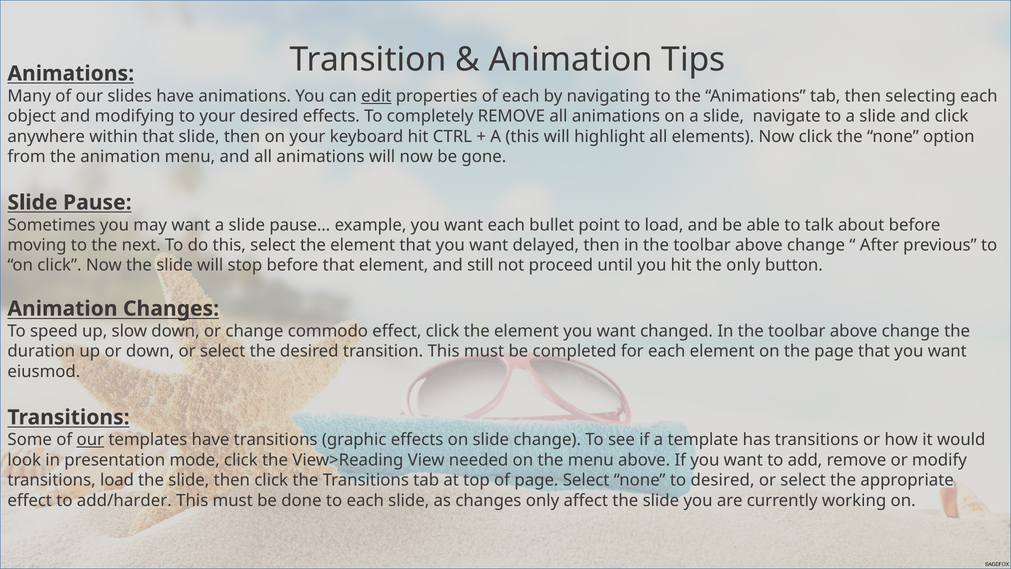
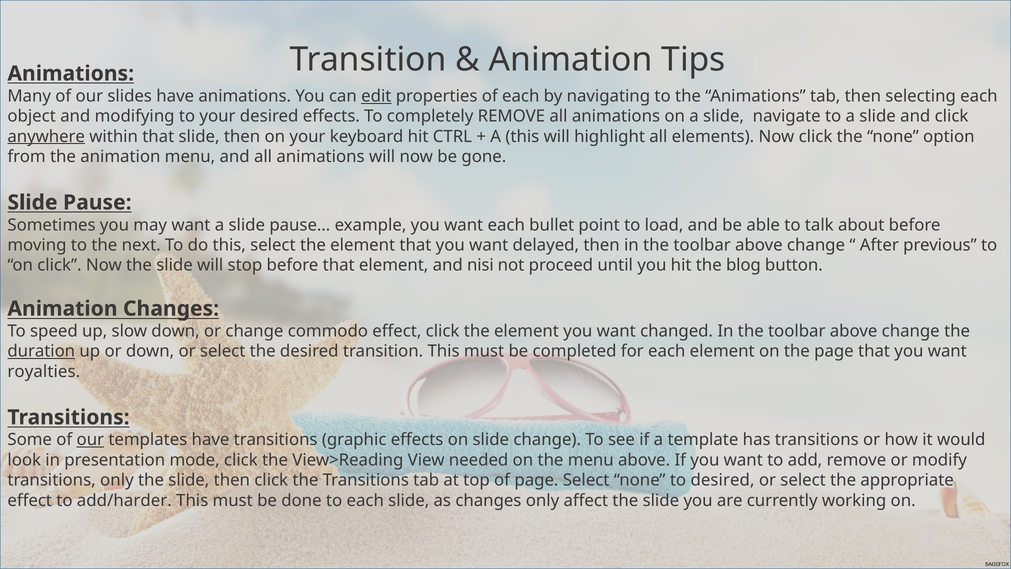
anywhere underline: none -> present (46, 136)
still: still -> nisi (480, 265)
the only: only -> blog (743, 265)
duration underline: none -> present (41, 351)
eiusmod: eiusmod -> royalties (44, 371)
transitions load: load -> only (117, 480)
